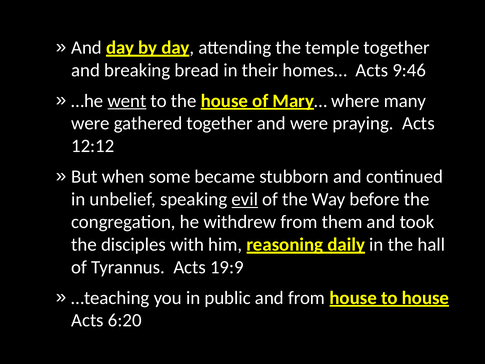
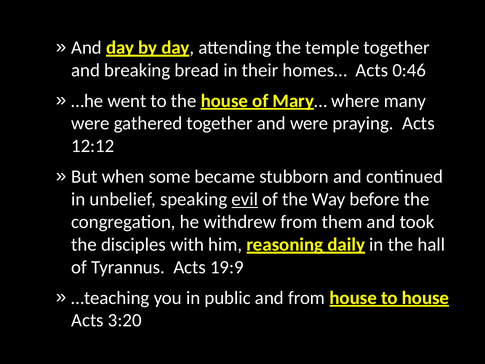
9:46: 9:46 -> 0:46 (409, 70)
went underline: present -> none (127, 101)
6:20: 6:20 -> 3:20 (125, 320)
